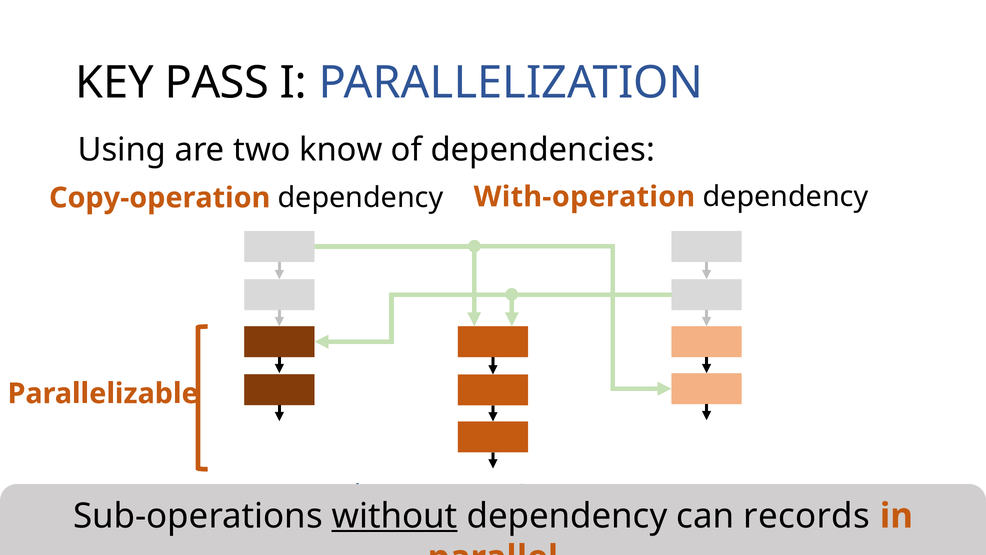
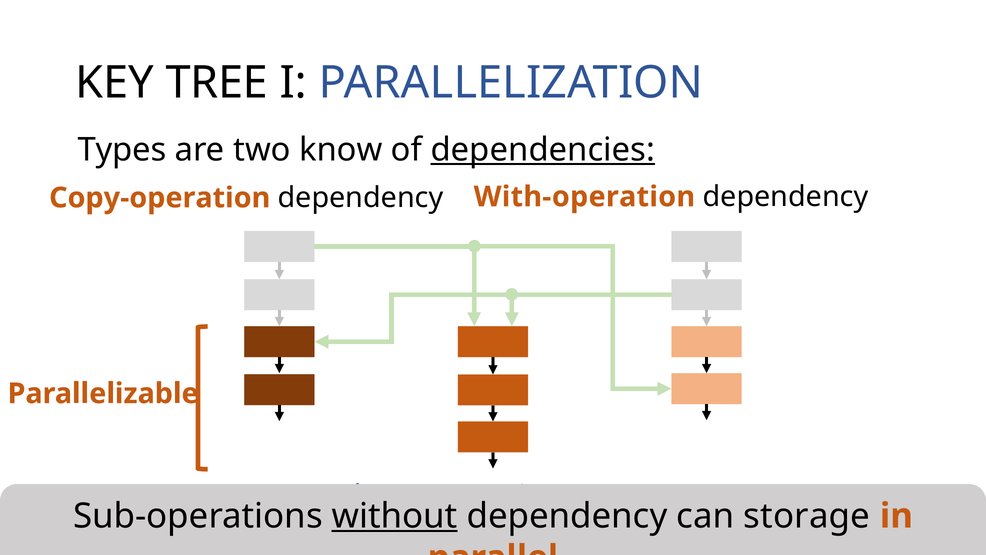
PASS: PASS -> TREE (217, 83)
Using: Using -> Types (122, 150)
dependencies underline: none -> present (543, 150)
records: records -> storage (807, 516)
